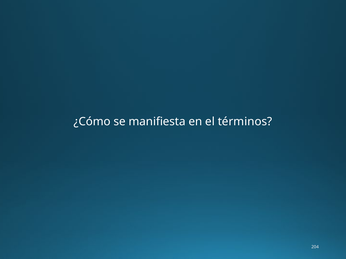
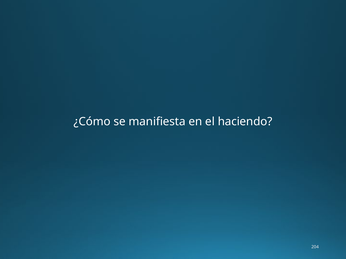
términos: términos -> haciendo (245, 122)
